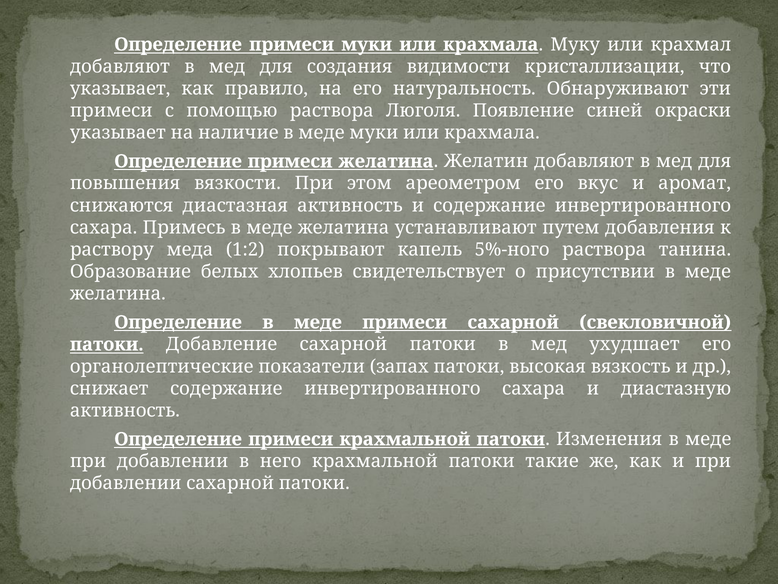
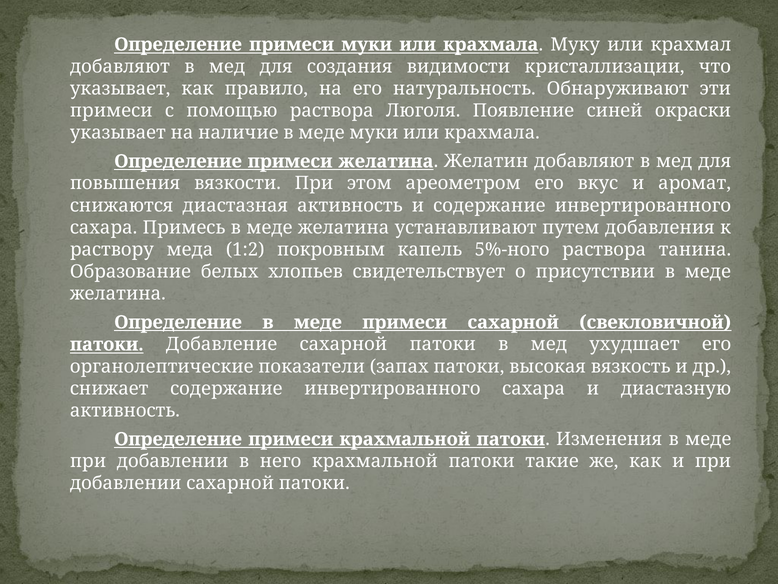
покрывают: покрывают -> покровным (331, 249)
